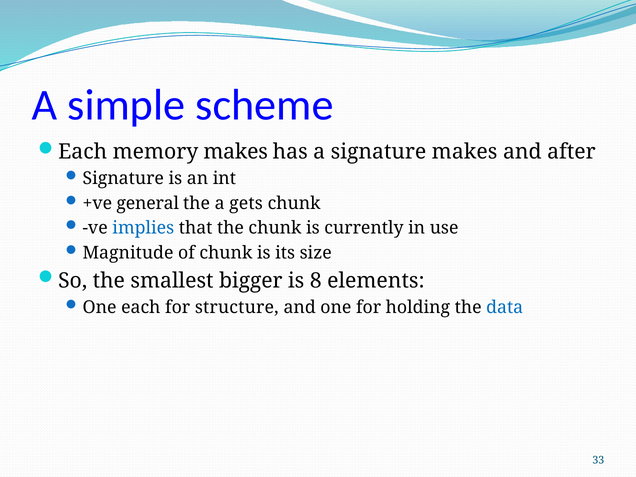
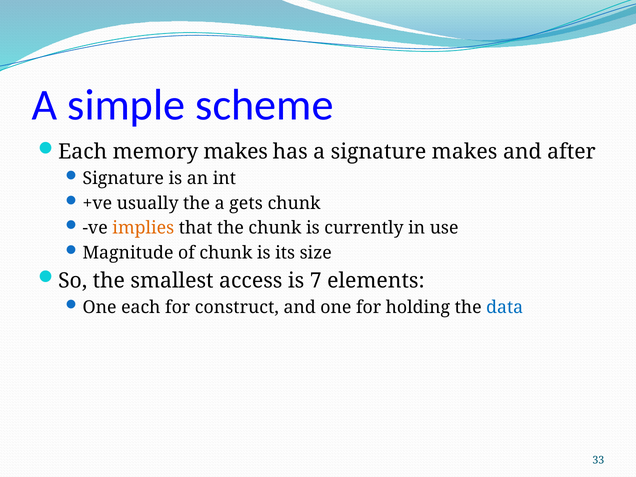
general: general -> usually (148, 203)
implies colour: blue -> orange (143, 228)
bigger: bigger -> access (251, 281)
8: 8 -> 7 (316, 281)
structure: structure -> construct (237, 307)
